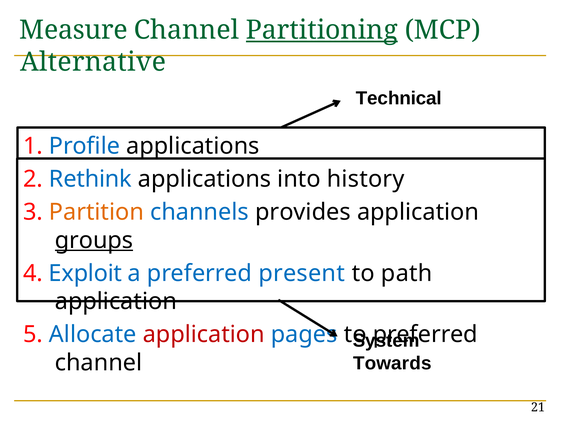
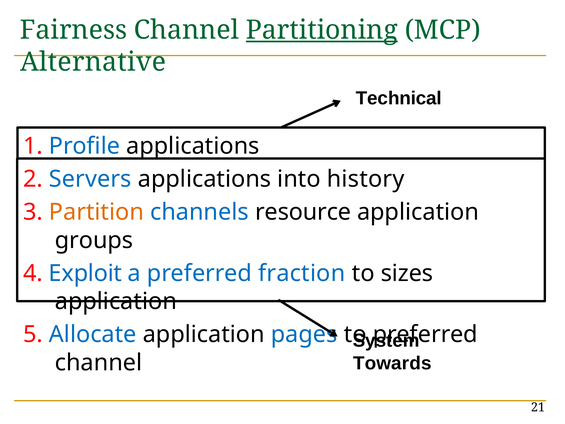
Measure: Measure -> Fairness (73, 30)
Rethink: Rethink -> Servers (90, 179)
provides: provides -> resource (303, 212)
groups underline: present -> none (94, 240)
present: present -> fraction (302, 273)
path: path -> sizes (407, 273)
application colour: red -> black (204, 334)
